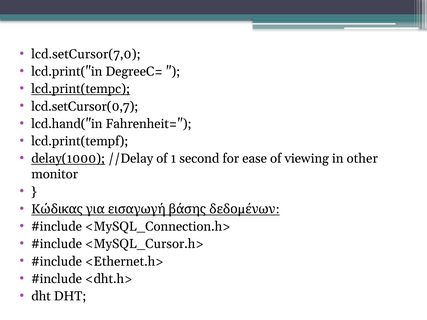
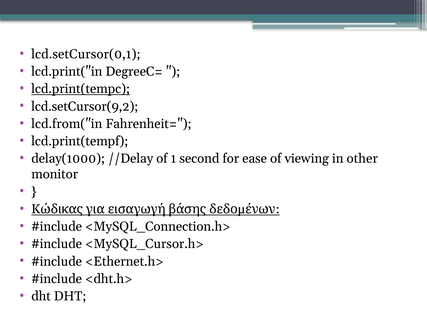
lcd.setCursor(7,0: lcd.setCursor(7,0 -> lcd.setCursor(0,1 (86, 54)
lcd.setCursor(0,7: lcd.setCursor(0,7 -> lcd.setCursor(9,2 (85, 107)
lcd.hand("in: lcd.hand("in -> lcd.from("in (67, 124)
delay(1000 underline: present -> none (68, 159)
